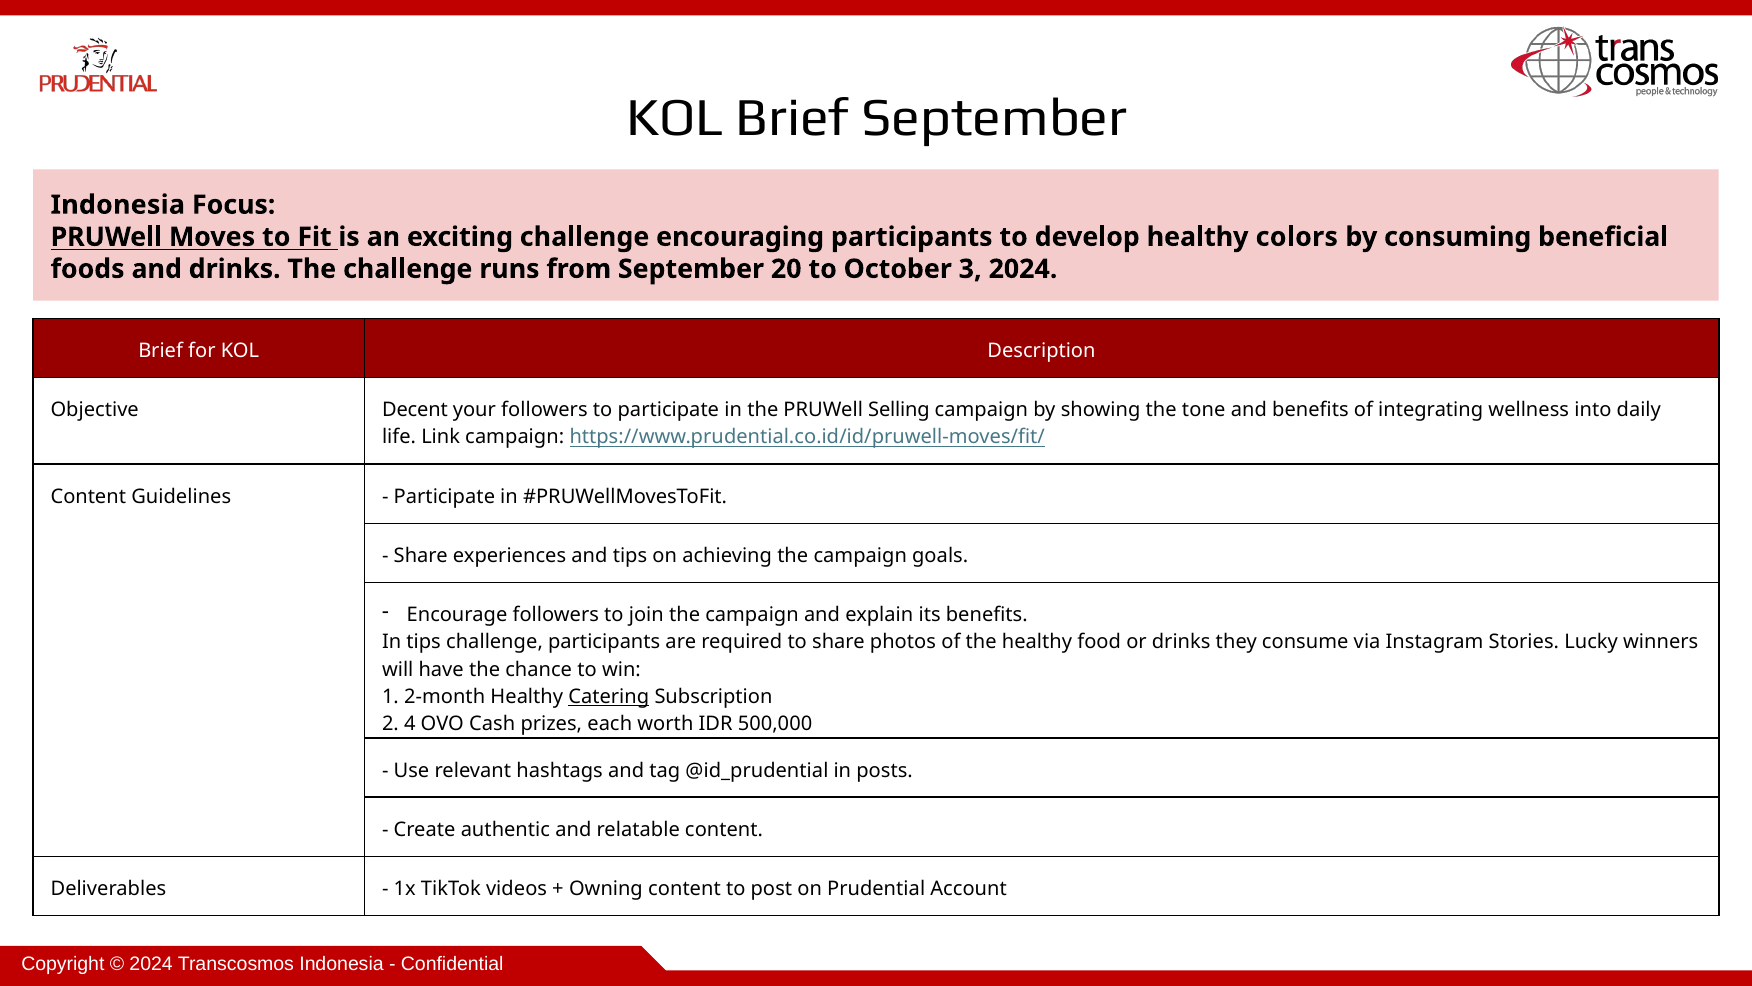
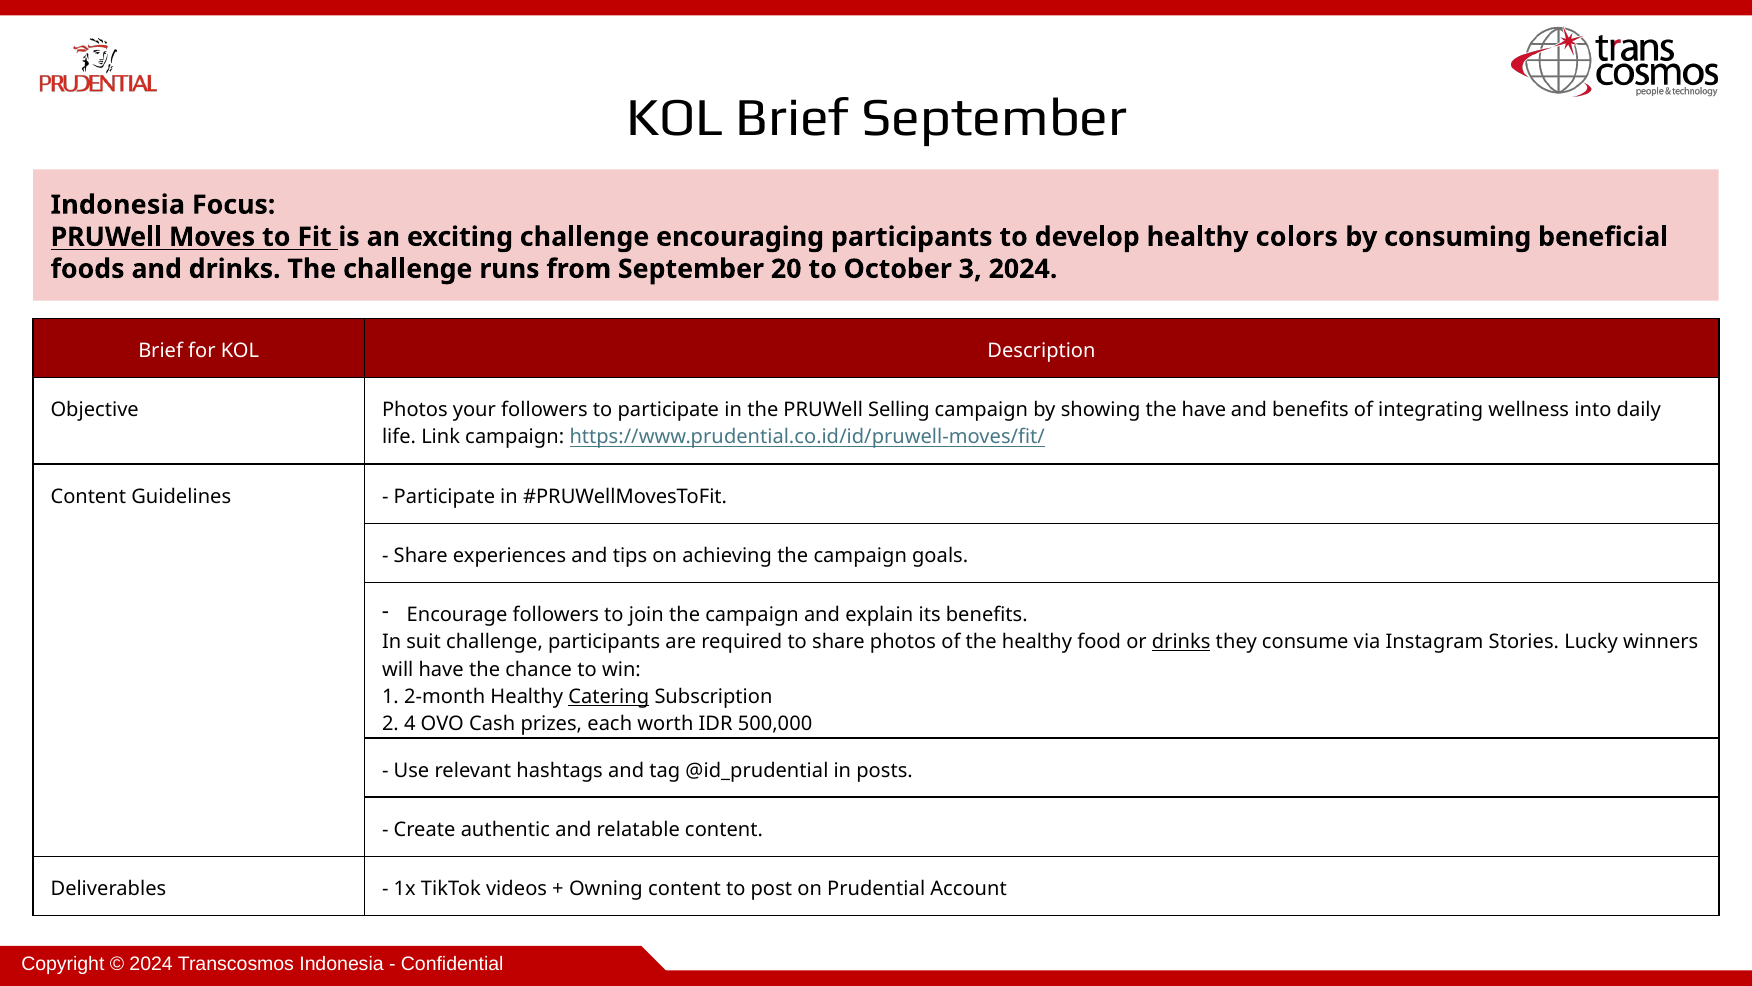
Objective Decent: Decent -> Photos (415, 410)
the tone: tone -> have (1204, 410)
In tips: tips -> suit (424, 642)
drinks underline: none -> present (1181, 642)
